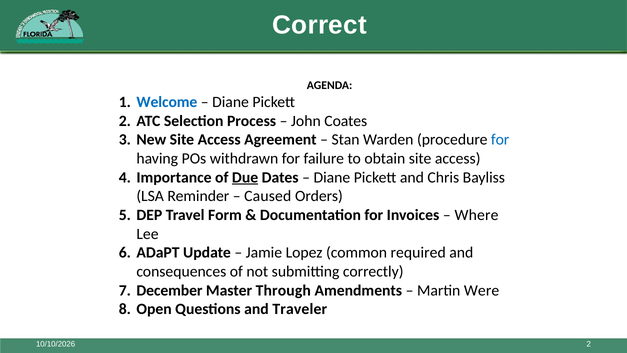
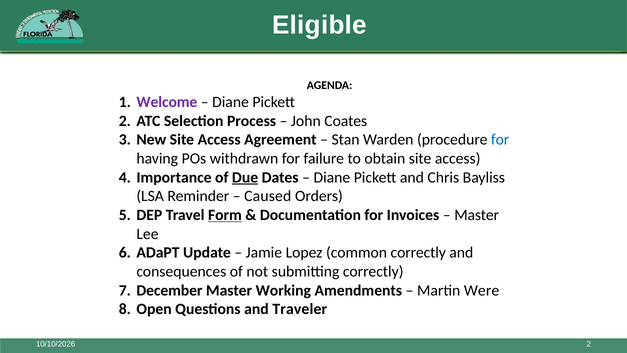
Correct: Correct -> Eligible (320, 25)
Welcome colour: blue -> purple (167, 102)
Form underline: none -> present (225, 215)
Where: Where -> Master (477, 215)
common required: required -> correctly (418, 252)
Through: Through -> Working (283, 290)
